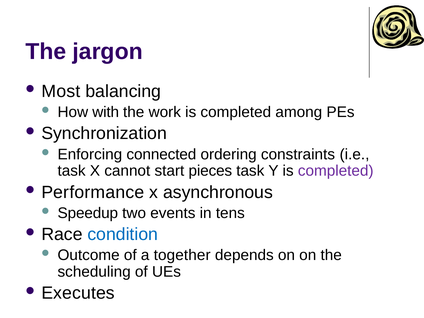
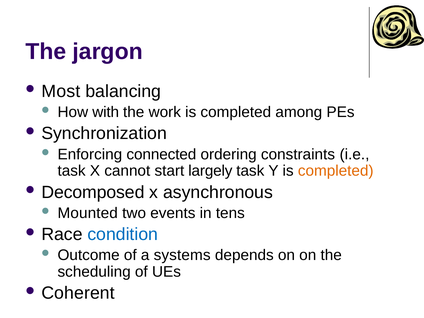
pieces: pieces -> largely (210, 171)
completed colour: purple -> orange (336, 171)
Performance: Performance -> Decomposed (93, 192)
Speedup: Speedup -> Mounted (88, 213)
together: together -> systems (182, 255)
Executes: Executes -> Coherent (78, 293)
